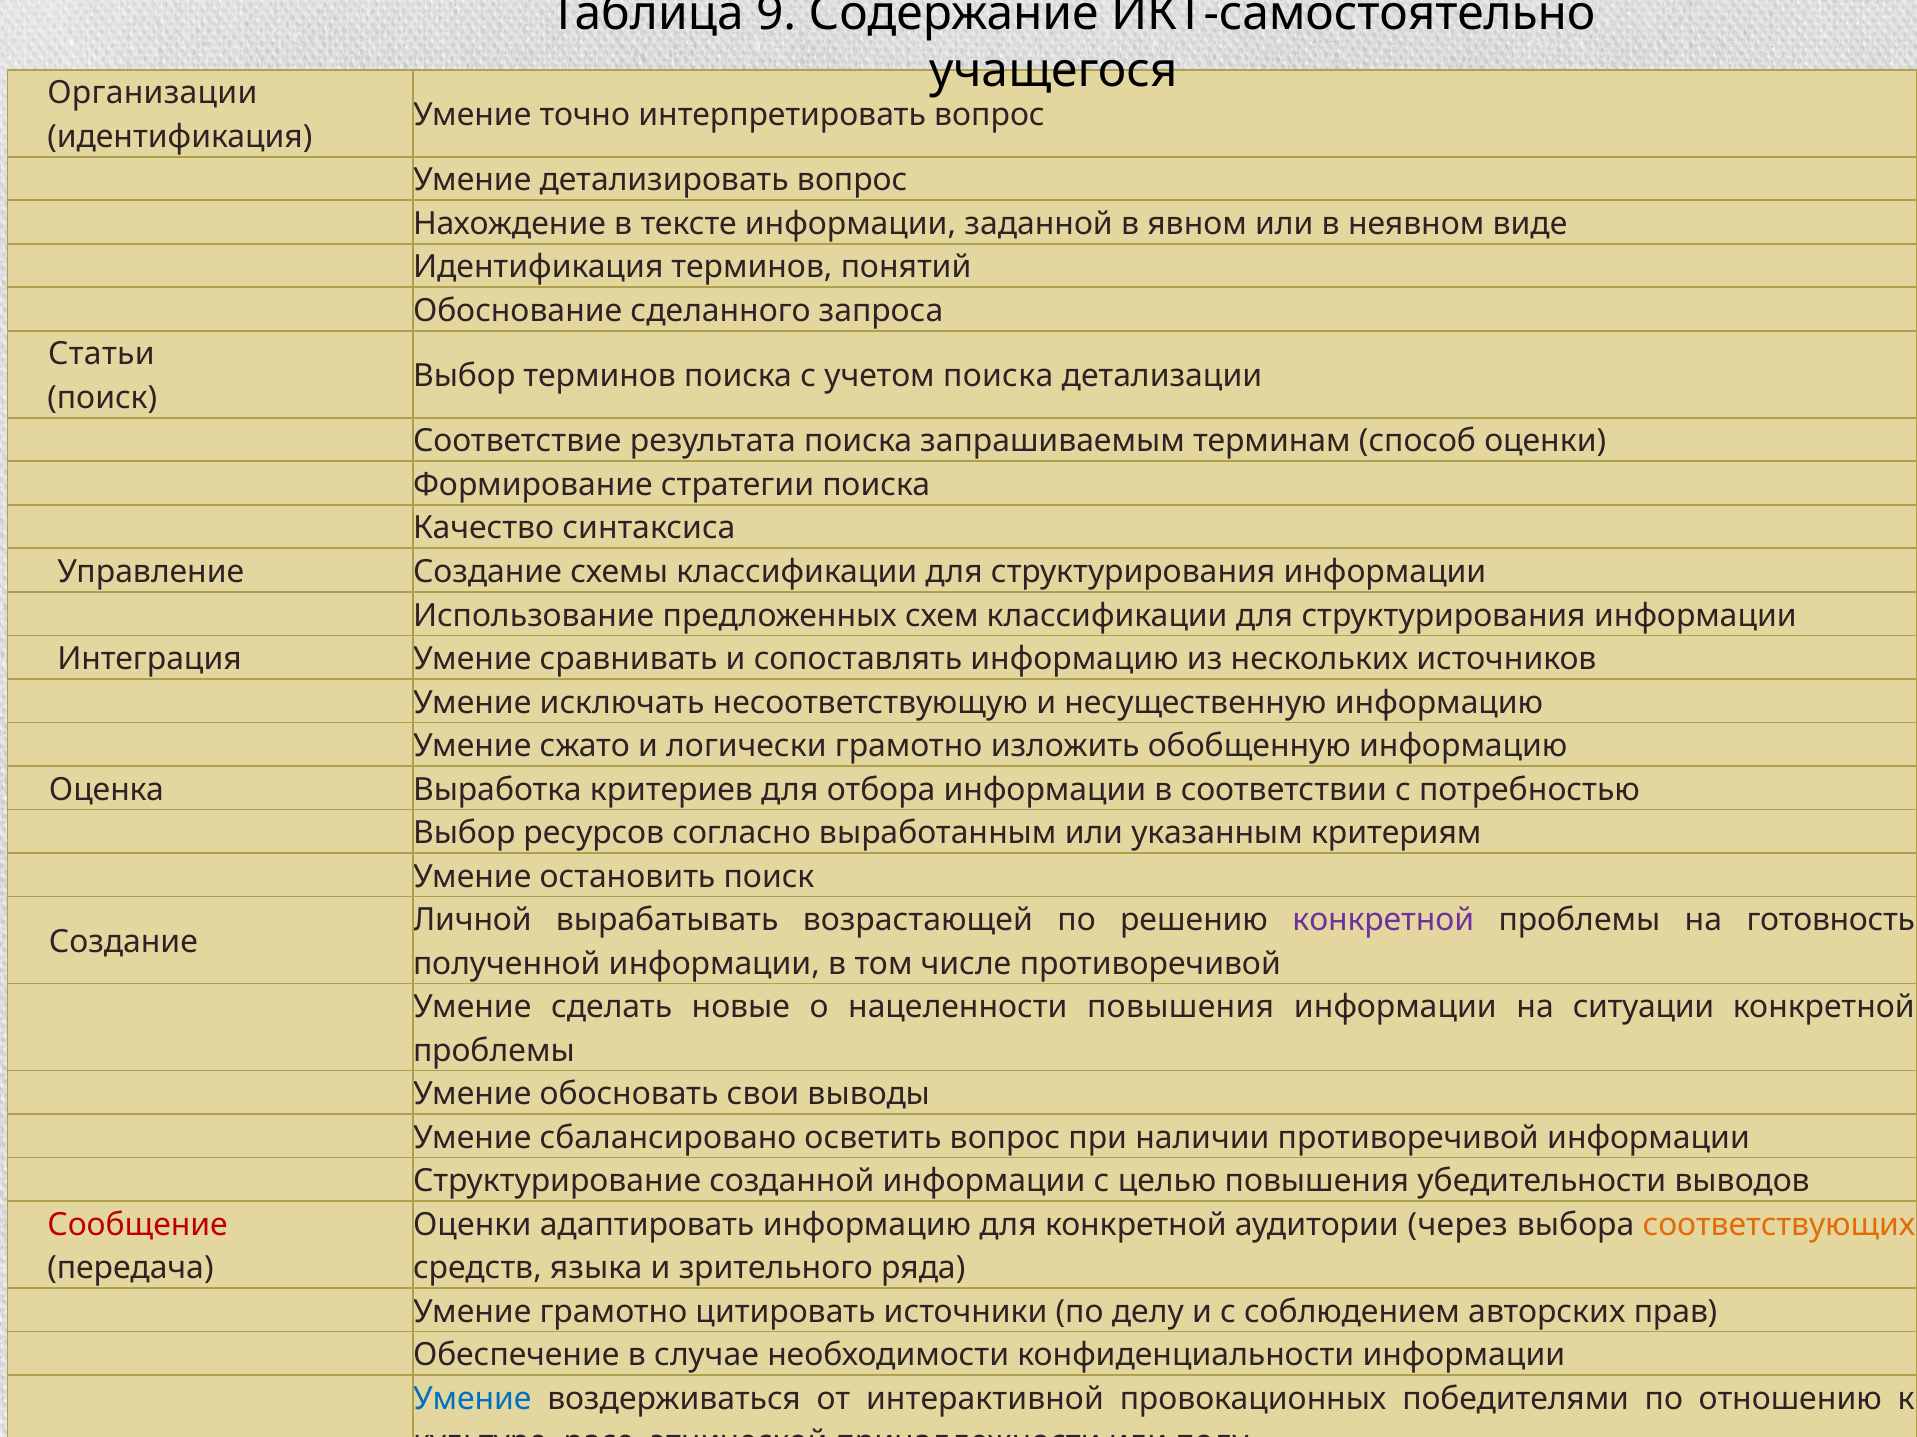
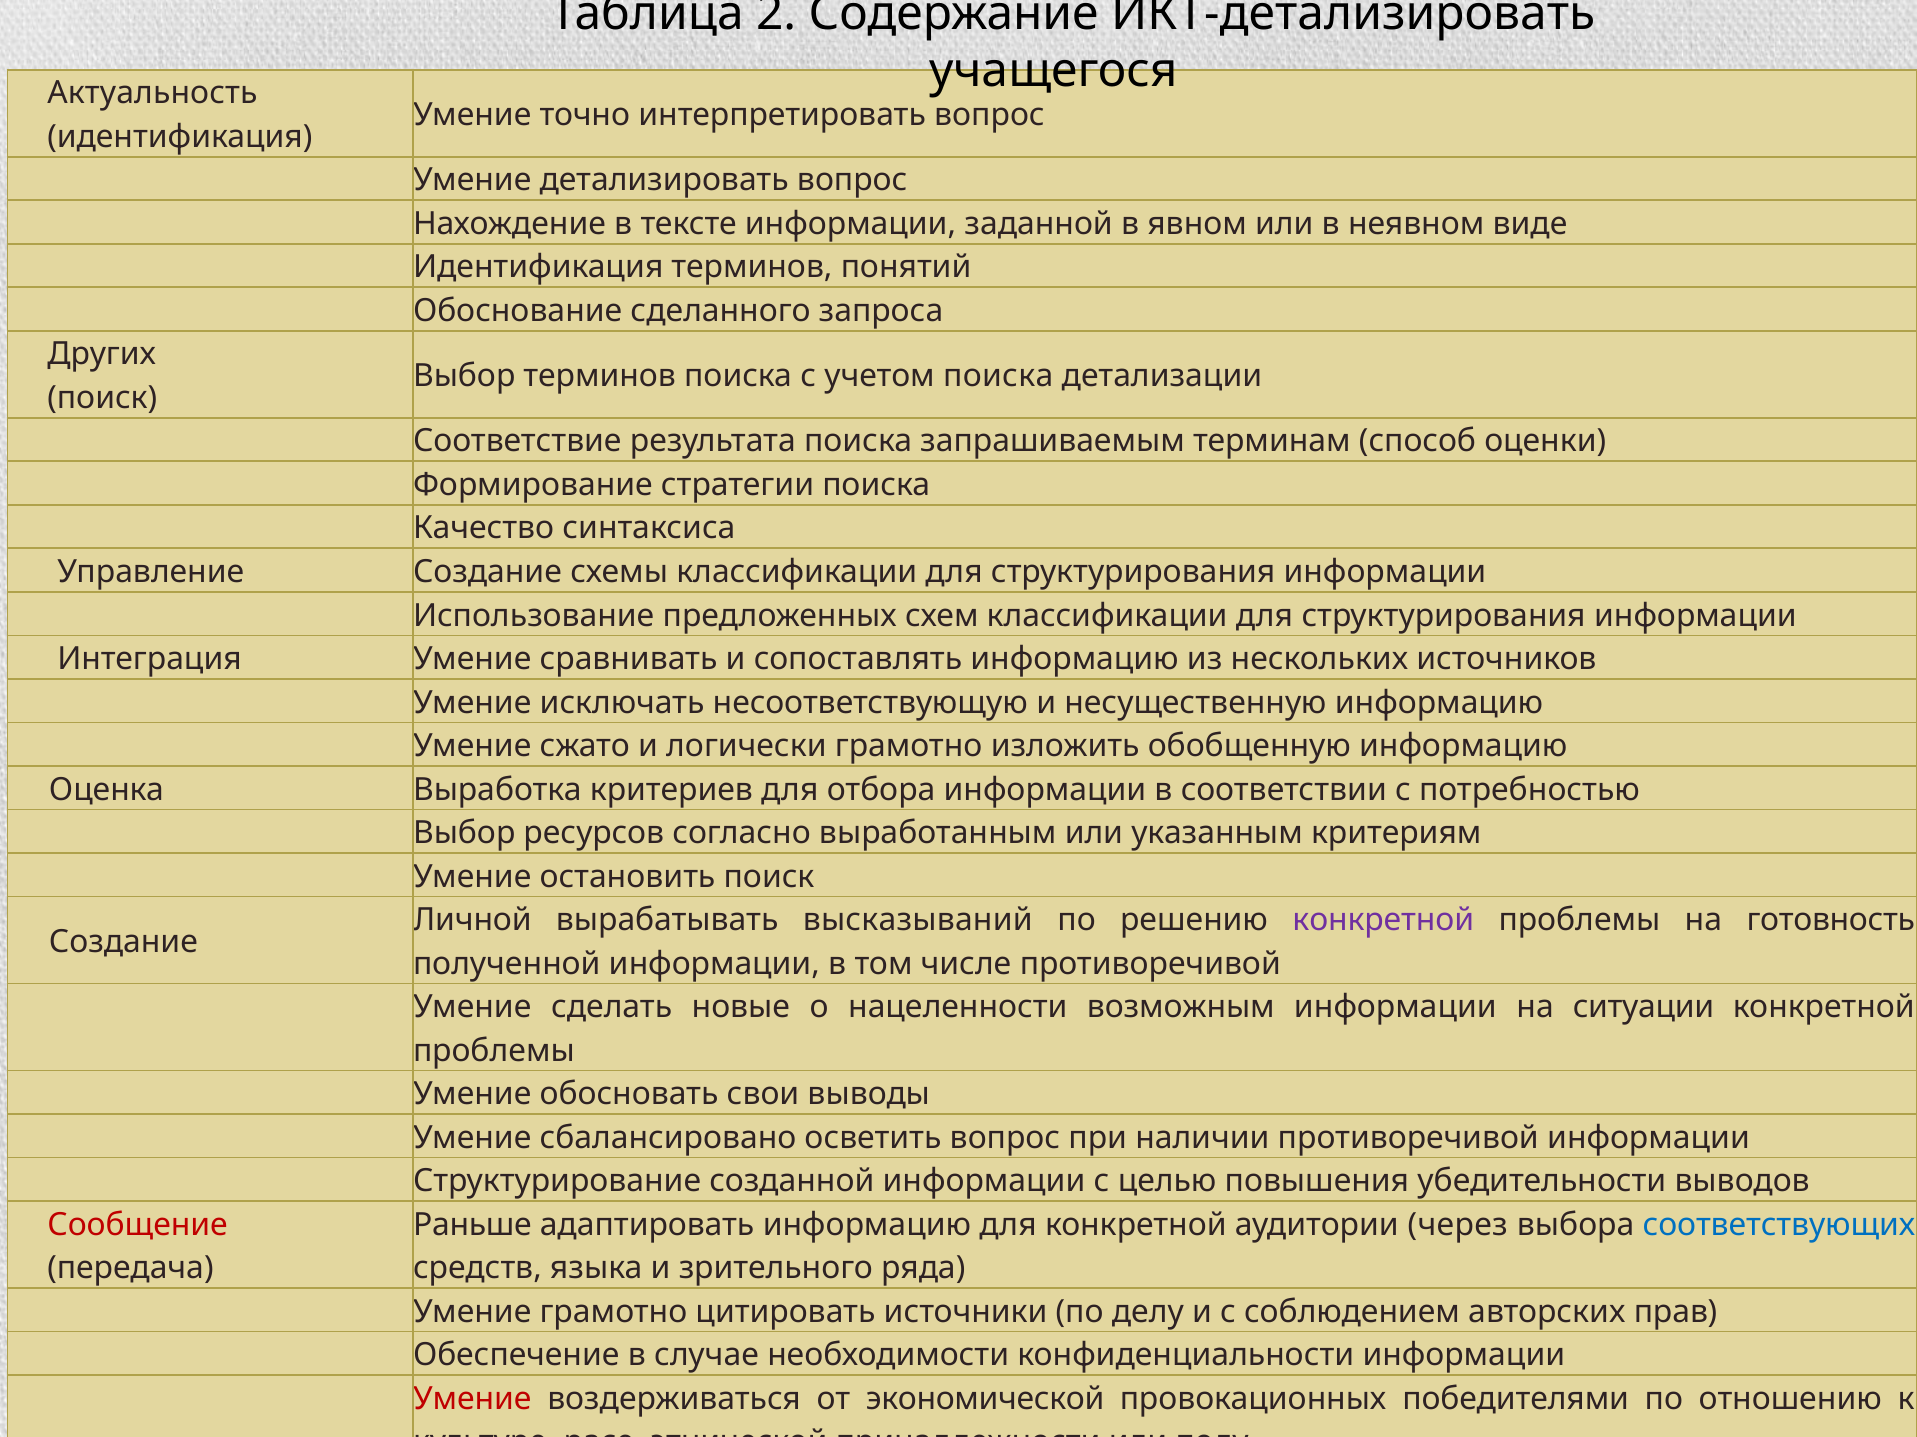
9: 9 -> 2 (776, 14)
ИКТ-самостоятельно: ИКТ-самостоятельно -> ИКТ-детализировать (1353, 14)
Организации: Организации -> Актуальность (152, 93)
Статьи: Статьи -> Других (102, 355)
возрастающей: возрастающей -> высказываний (918, 921)
нацеленности повышения: повышения -> возможным (1181, 1008)
Оценки: Оценки -> Раньше (472, 1225)
соответствующих colour: orange -> blue (1779, 1225)
Умение colour: blue -> red (472, 1399)
интерактивной: интерактивной -> экономической (985, 1399)
